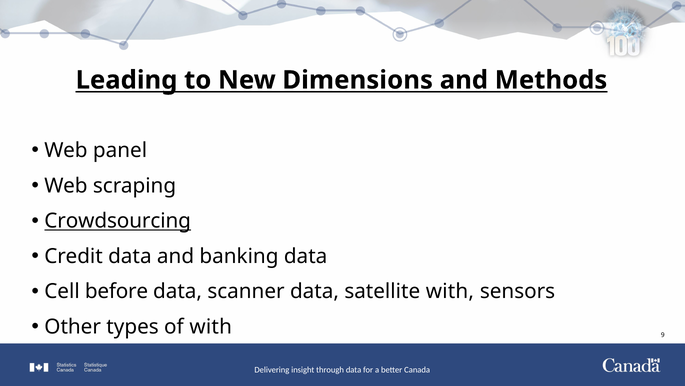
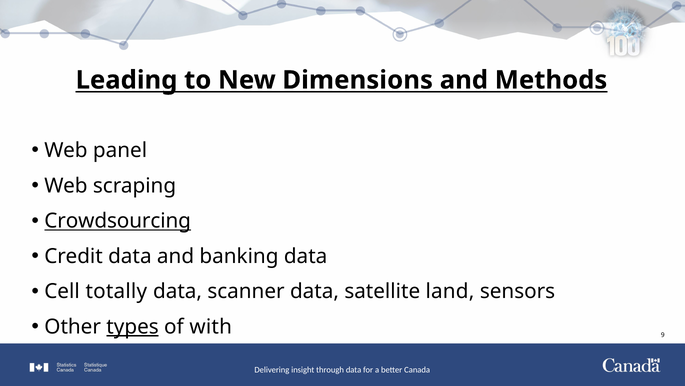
before: before -> totally (116, 291)
satellite with: with -> land (450, 291)
types underline: none -> present (133, 326)
